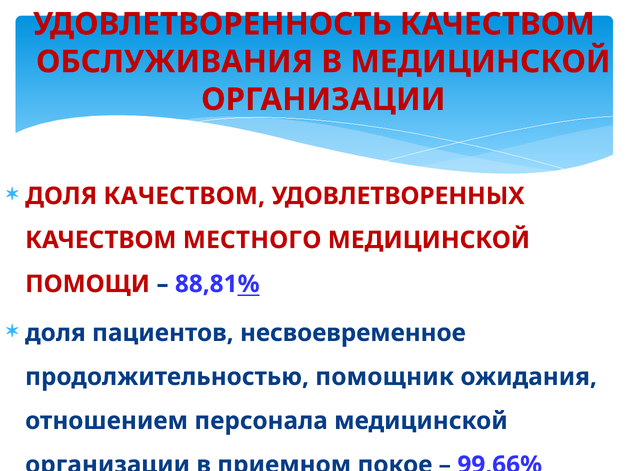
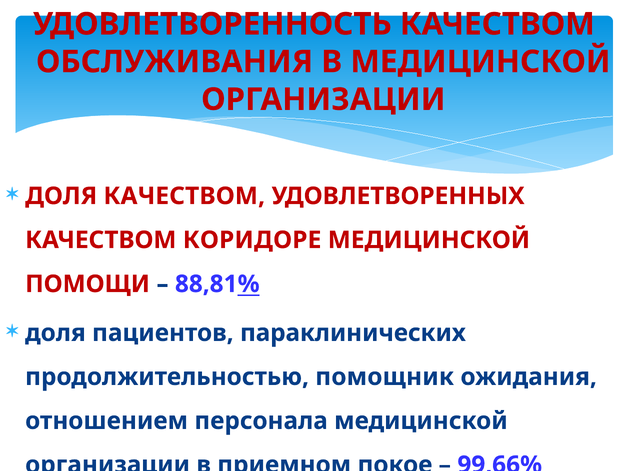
МЕСТНОГО: МЕСТНОГО -> КОРИДОРЕ (252, 240)
несвоевременное: несвоевременное -> параклинических (353, 333)
